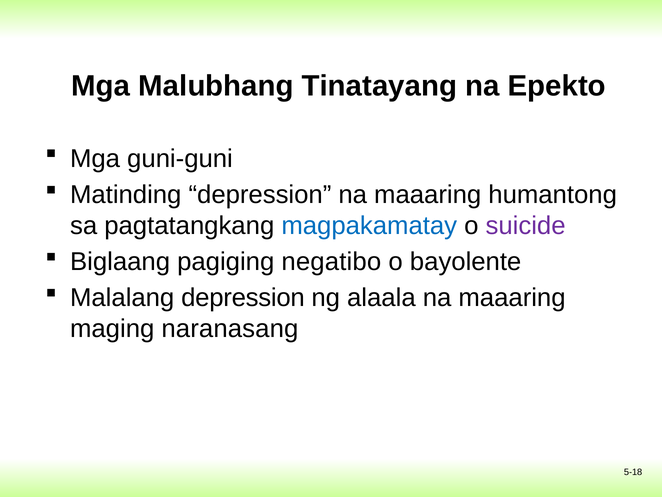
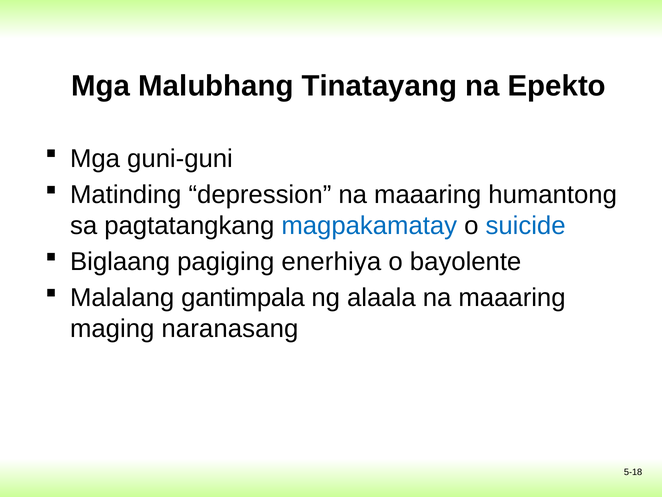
suicide colour: purple -> blue (526, 225)
negatibo: negatibo -> enerhiya (331, 262)
Malalang depression: depression -> gantimpala (243, 298)
